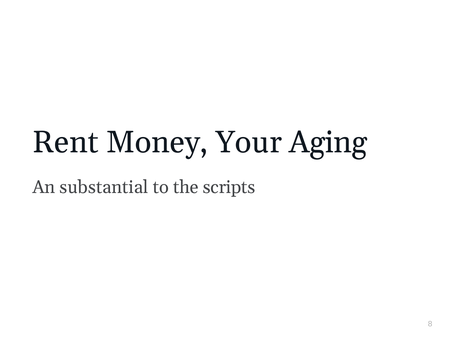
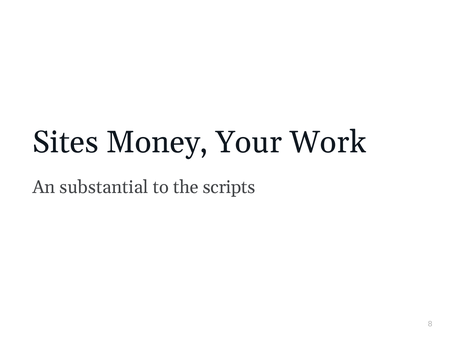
Rent: Rent -> Sites (65, 142)
Aging: Aging -> Work (328, 142)
